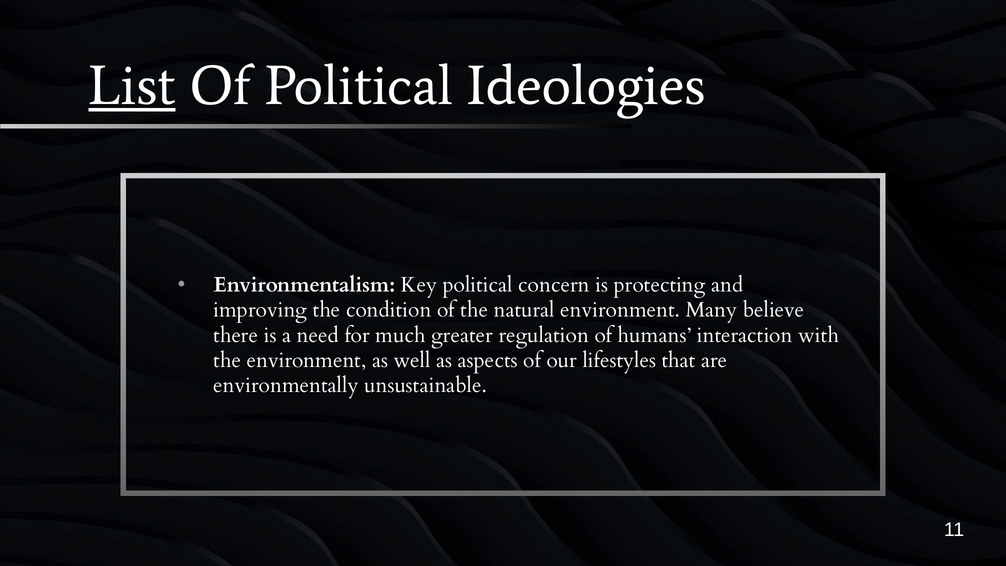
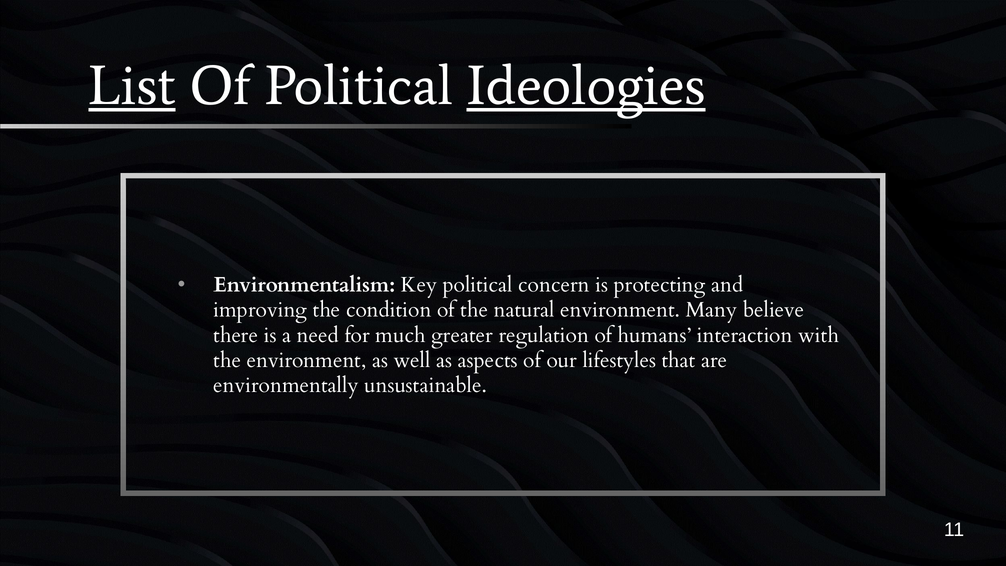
Ideologies underline: none -> present (586, 86)
